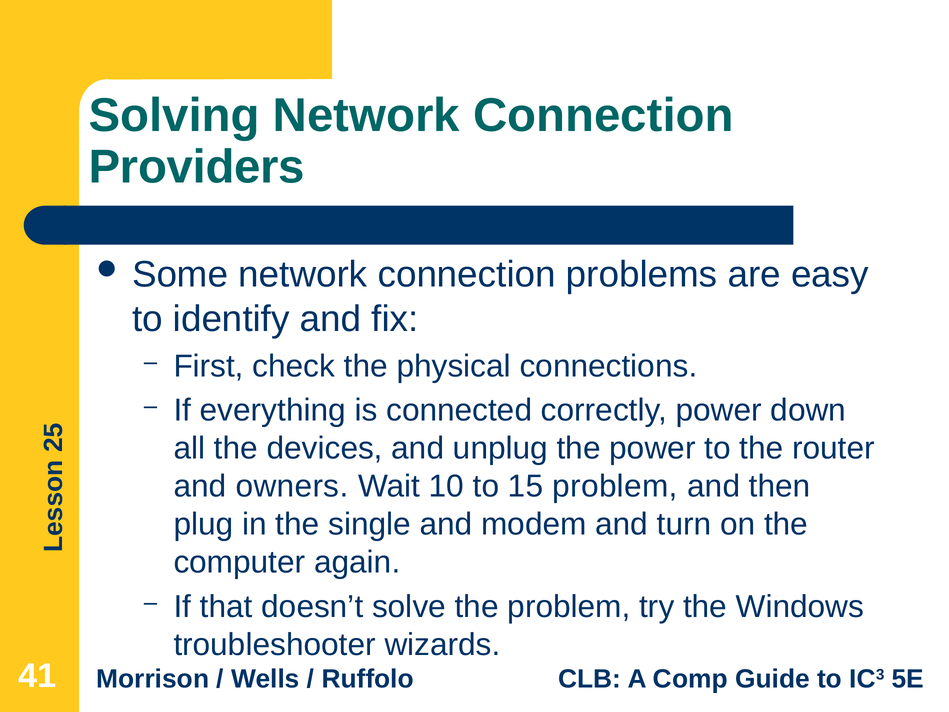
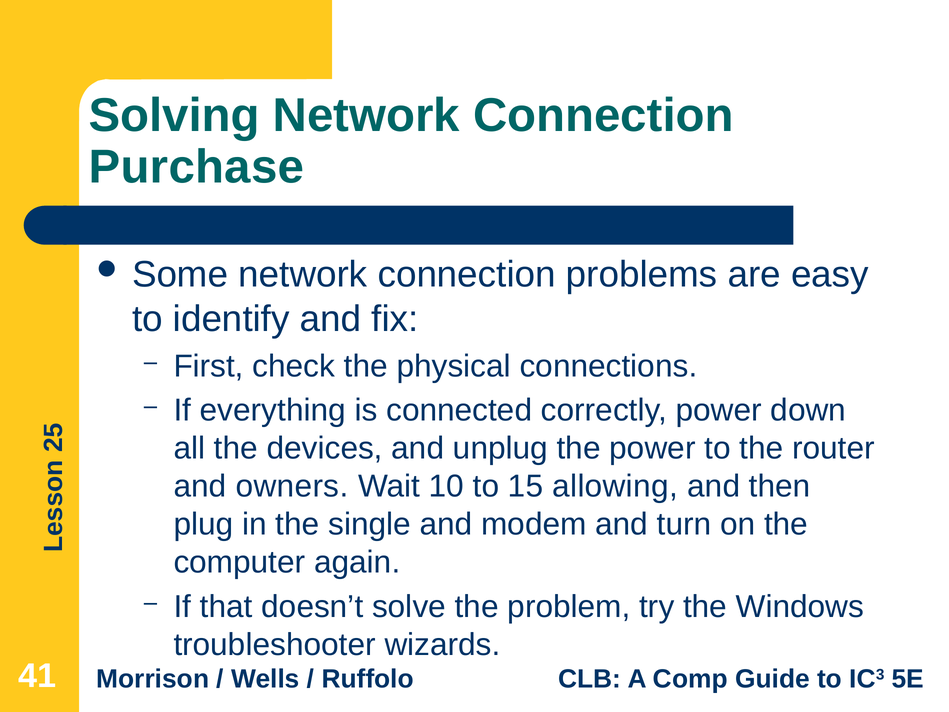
Providers: Providers -> Purchase (196, 167)
15 problem: problem -> allowing (615, 486)
